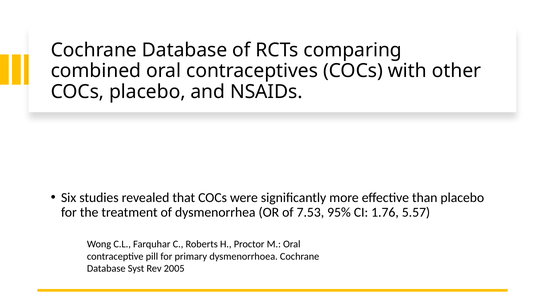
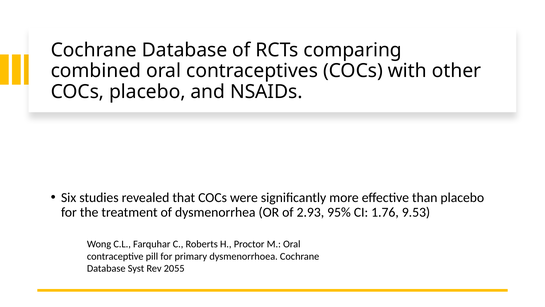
7.53: 7.53 -> 2.93 (310, 212)
5.57: 5.57 -> 9.53 (416, 212)
2005: 2005 -> 2055 (174, 268)
